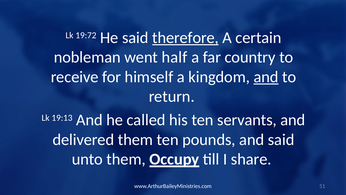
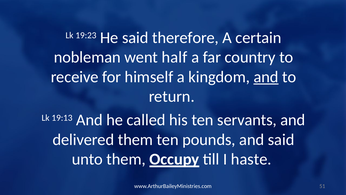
19:72: 19:72 -> 19:23 (86, 35)
therefore underline: present -> none (185, 38)
share: share -> haste (251, 159)
